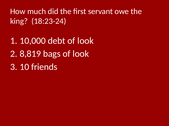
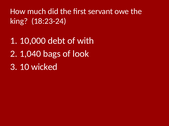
look: look -> with (86, 41)
8,819: 8,819 -> 1,040 (30, 54)
friends: friends -> wicked (44, 67)
